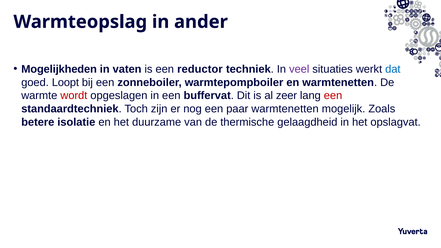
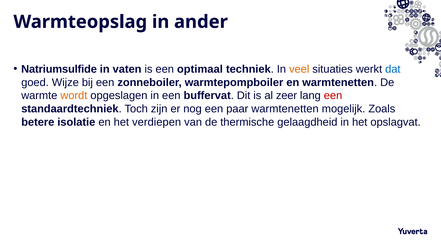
Mogelijkheden: Mogelijkheden -> Natriumsulfide (59, 69)
reductor: reductor -> optimaal (200, 69)
veel colour: purple -> orange (299, 69)
Loopt: Loopt -> Wijze (65, 82)
wordt colour: red -> orange (74, 96)
duurzame: duurzame -> verdiepen (157, 122)
